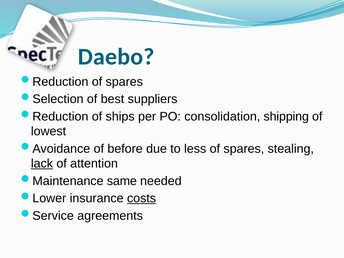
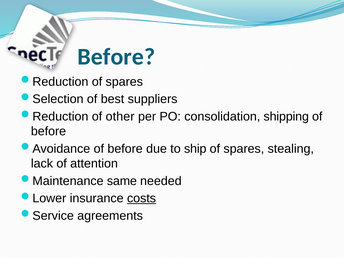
Daebo: Daebo -> Before (116, 57)
ships: ships -> other (120, 116)
lowest: lowest -> before (48, 131)
less: less -> ship (195, 149)
lack underline: present -> none (42, 164)
